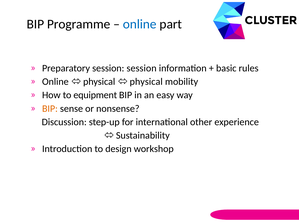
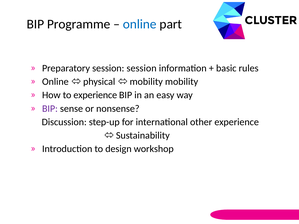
physical: physical -> mobility (146, 82)
to equipment: equipment -> experience (95, 95)
BIP colour: orange -> purple (50, 109)
